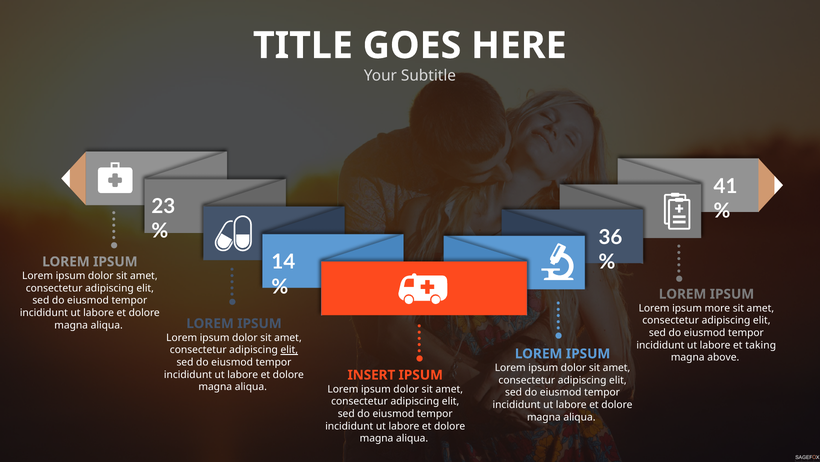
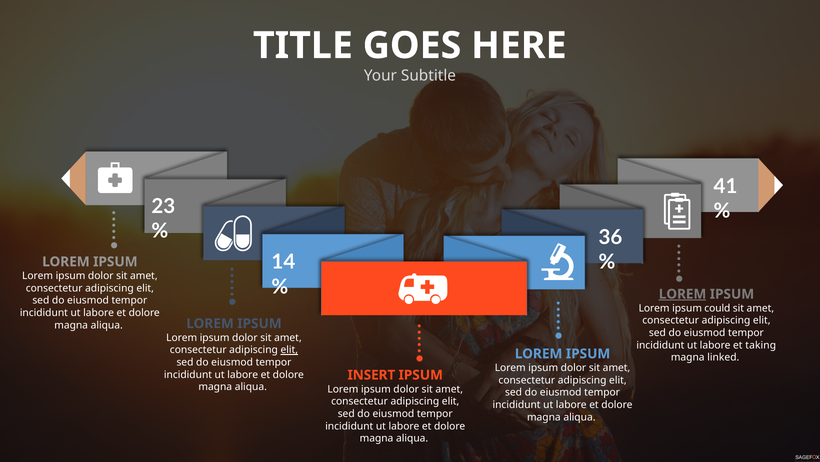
LOREM underline: none -> present (683, 294)
more: more -> could (717, 308)
above: above -> linked (723, 357)
